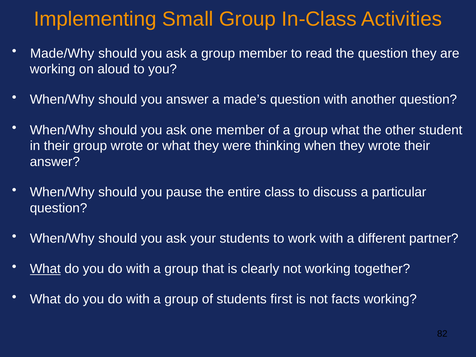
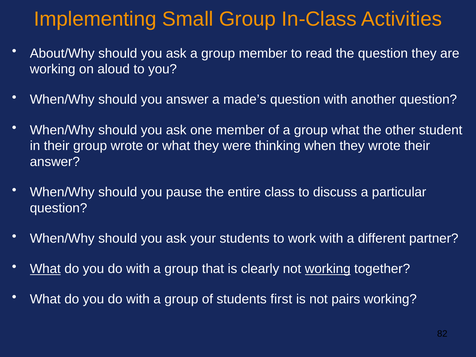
Made/Why: Made/Why -> About/Why (62, 53)
working underline: none -> present (328, 269)
facts: facts -> pairs (346, 299)
